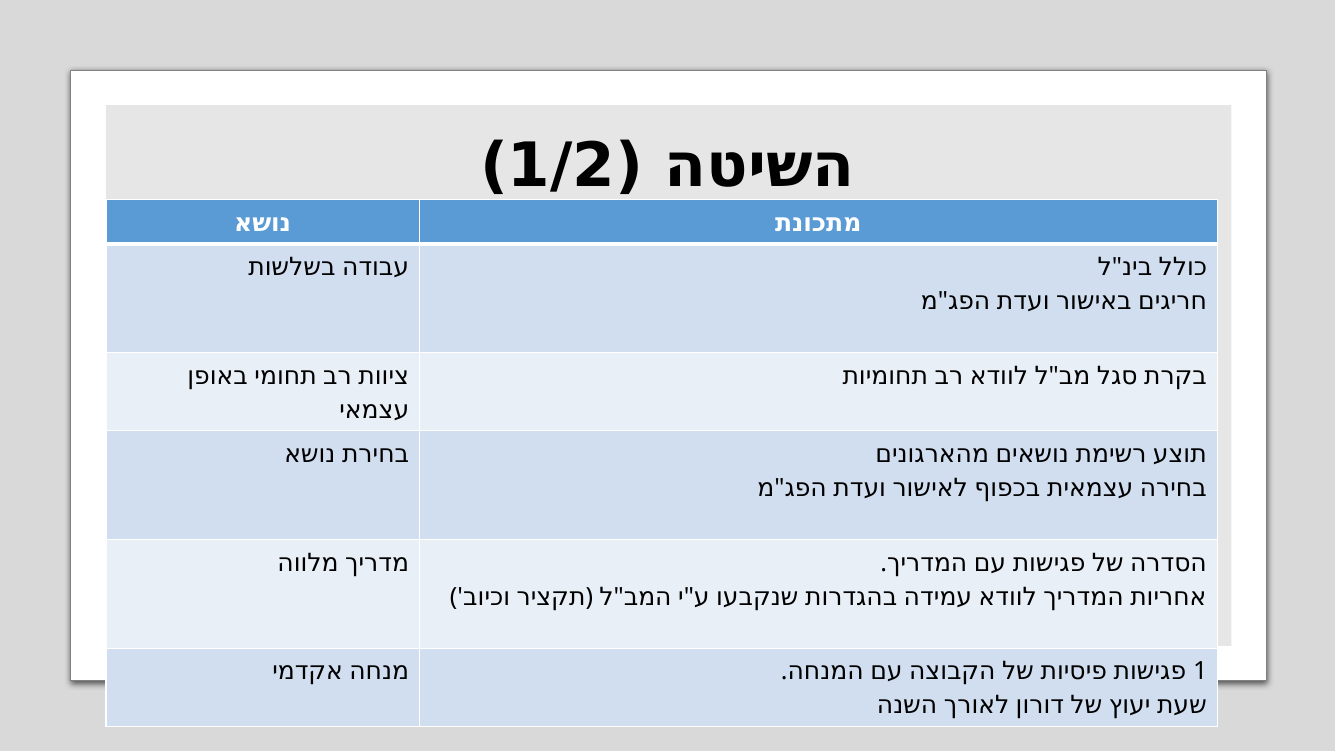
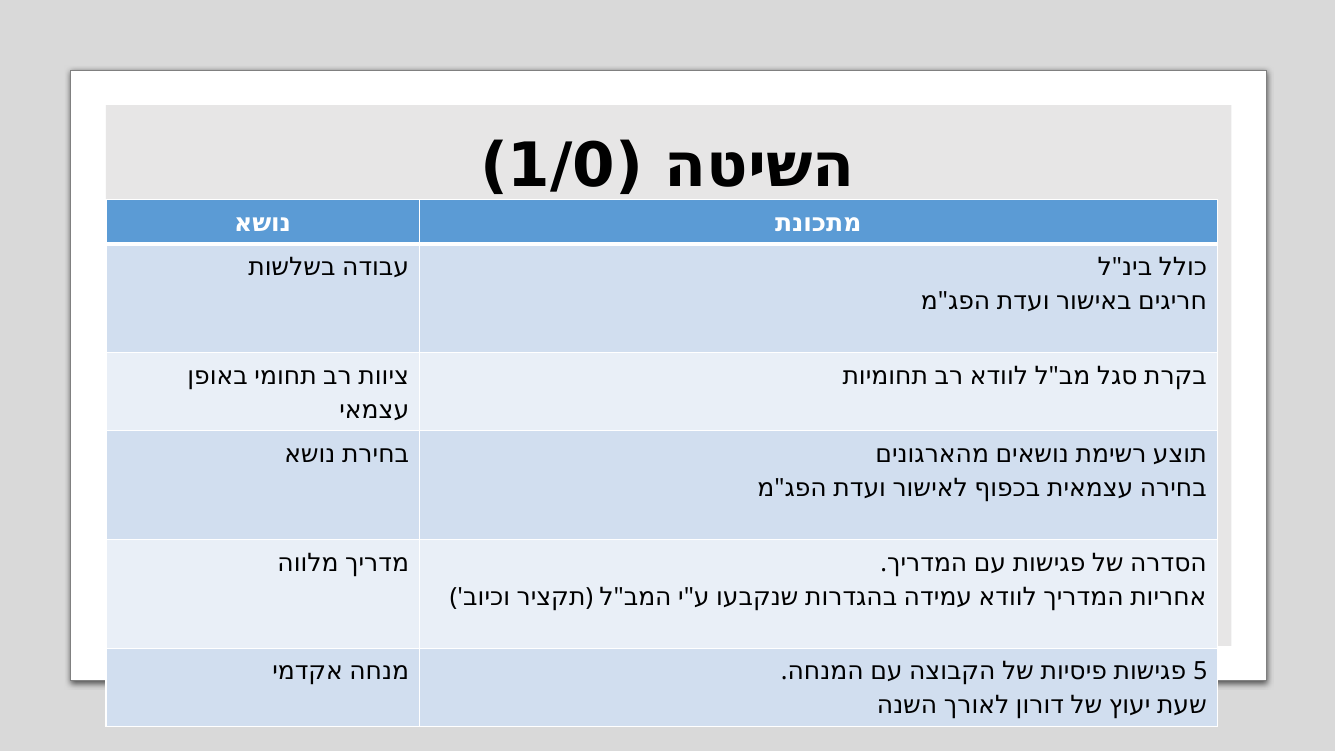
1/2: 1/2 -> 1/0 (562, 167)
1: 1 -> 5 (1200, 672)
